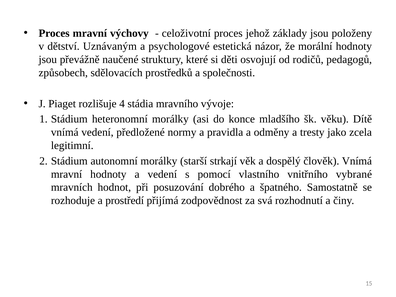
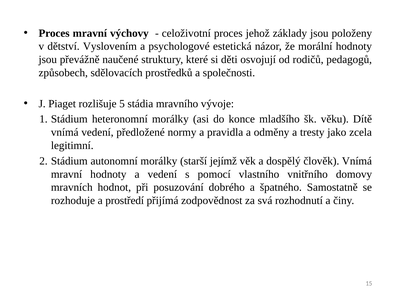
Uznávaným: Uznávaným -> Vyslovením (110, 46)
4: 4 -> 5 (122, 104)
strkají: strkají -> jejímž (223, 161)
vybrané: vybrané -> domovy (354, 174)
